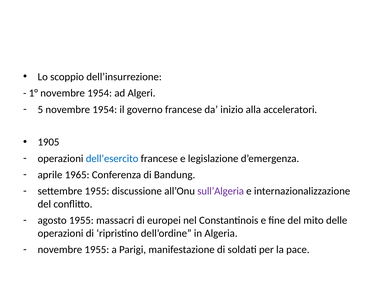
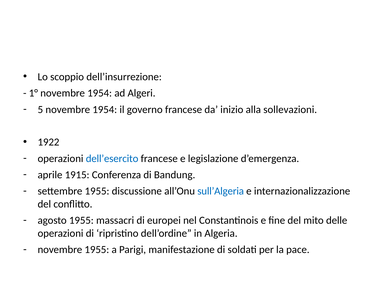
acceleratori: acceleratori -> sollevazioni (290, 109)
1905: 1905 -> 1922 (49, 142)
1965: 1965 -> 1915 (77, 175)
sull’Algeria colour: purple -> blue (221, 191)
